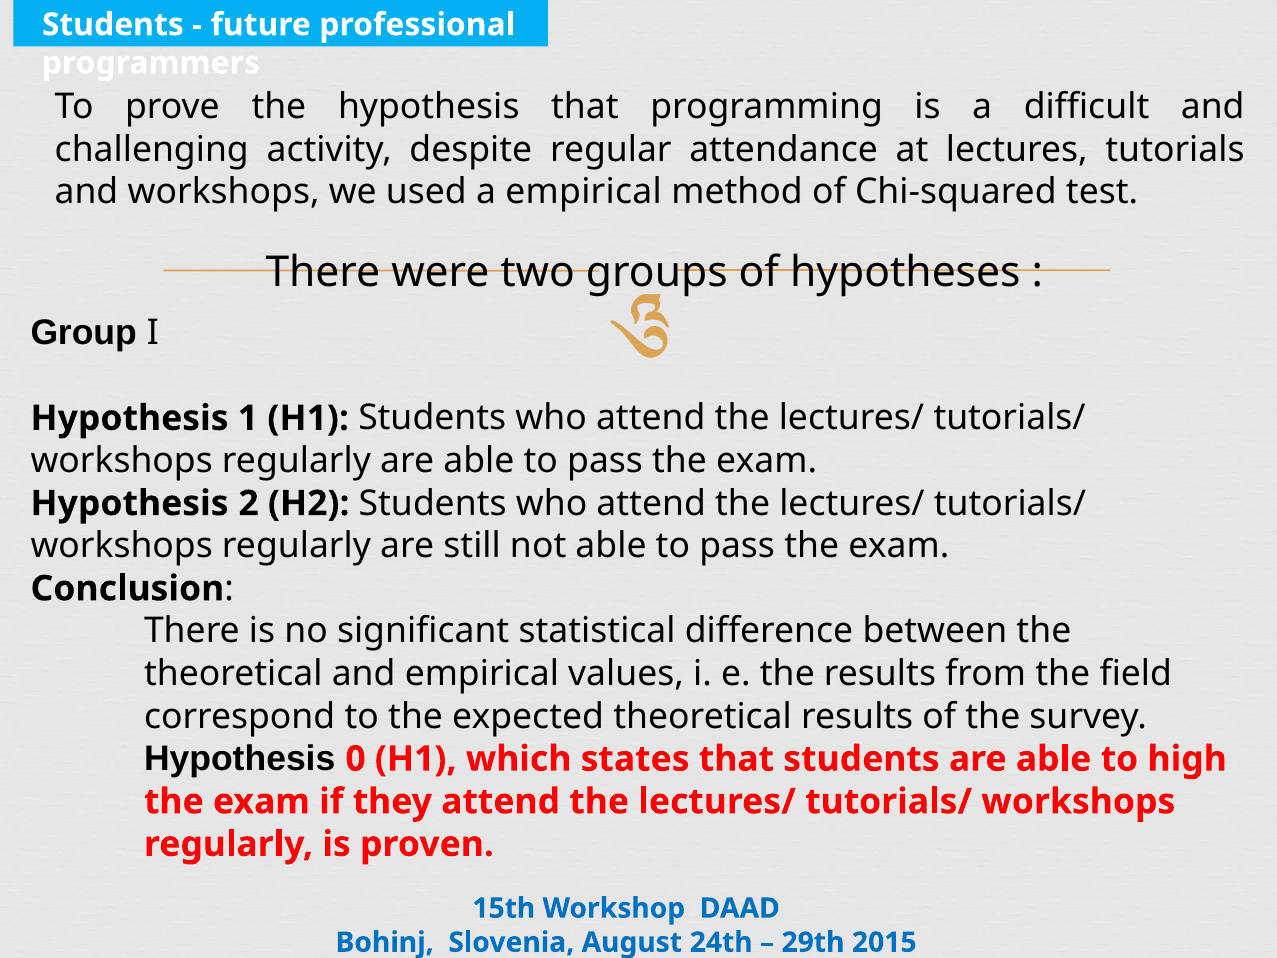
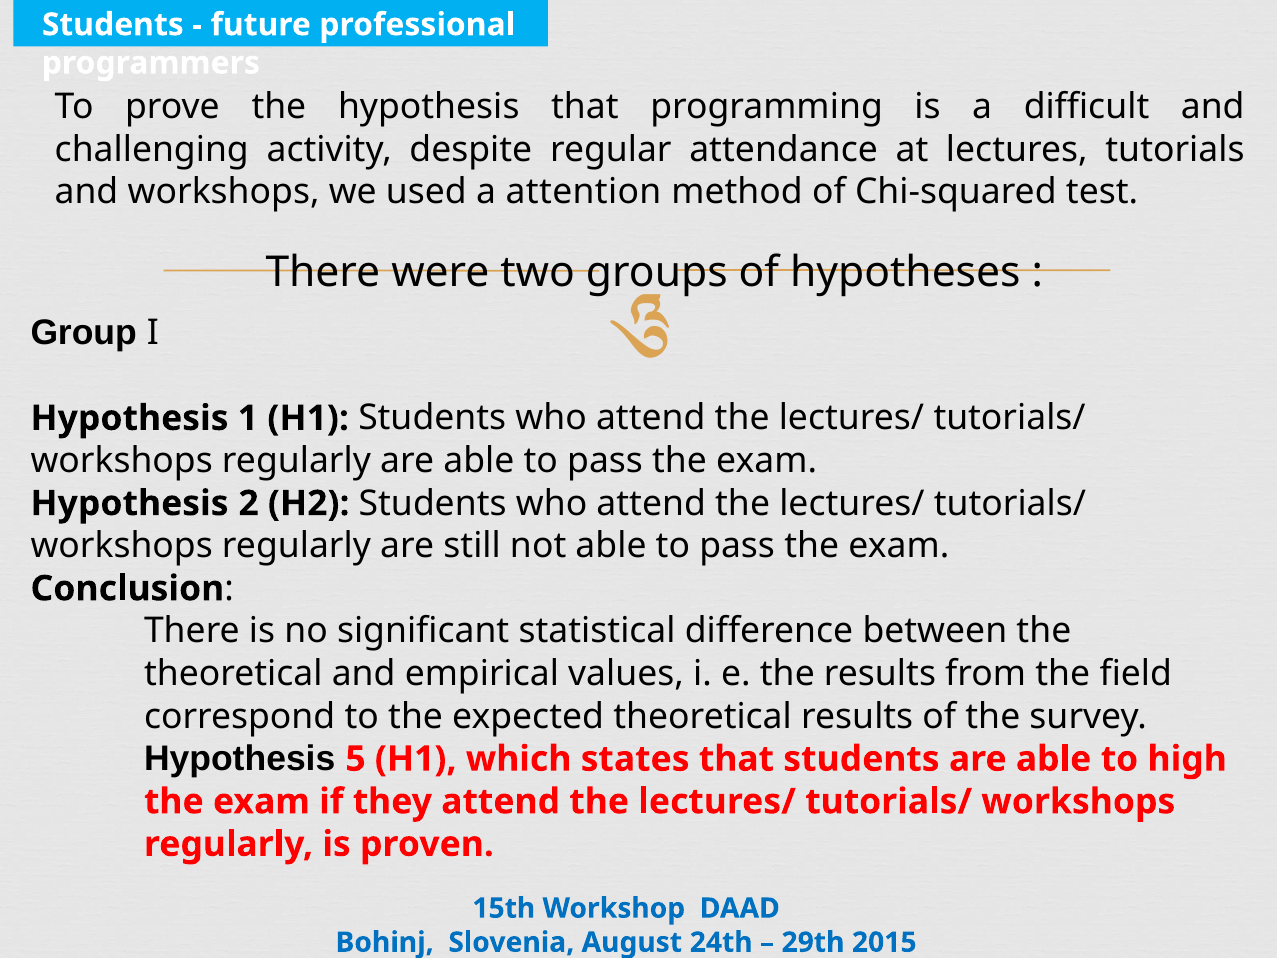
a empirical: empirical -> attention (584, 192)
0: 0 -> 5 (356, 759)
